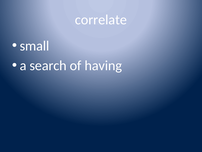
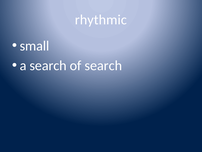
correlate: correlate -> rhythmic (101, 20)
of having: having -> search (103, 65)
